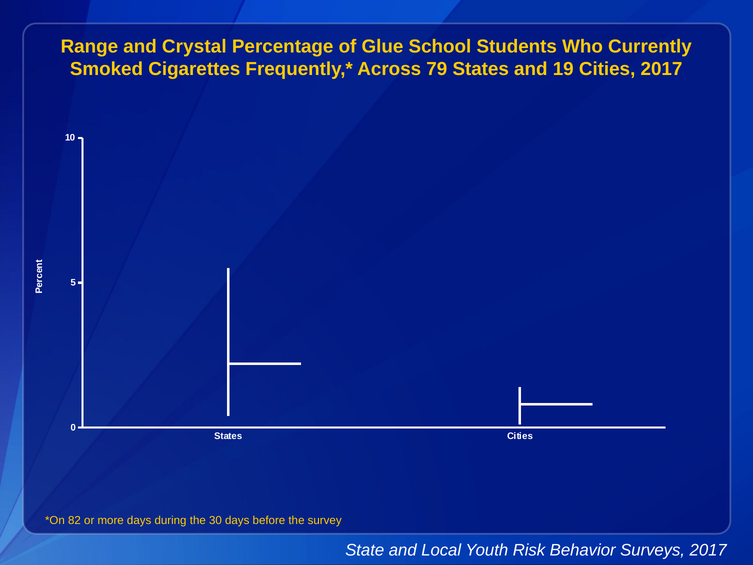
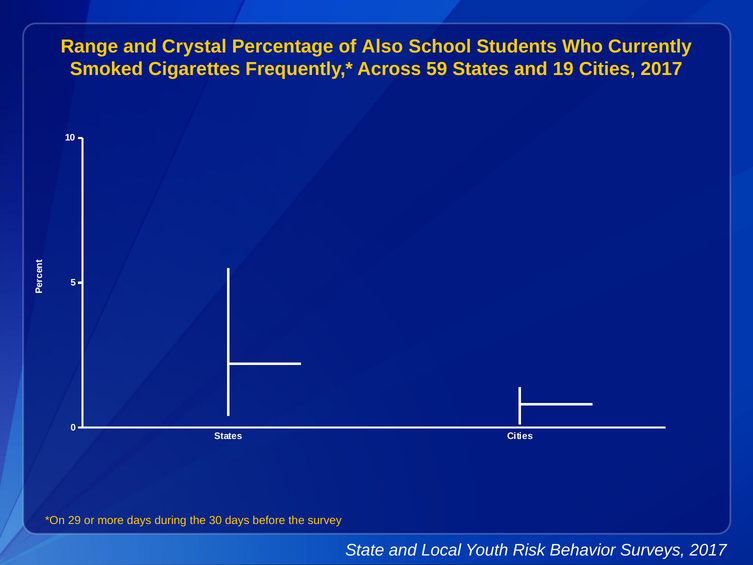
Glue: Glue -> Also (382, 46)
79: 79 -> 59 (437, 69)
82: 82 -> 29 (74, 520)
